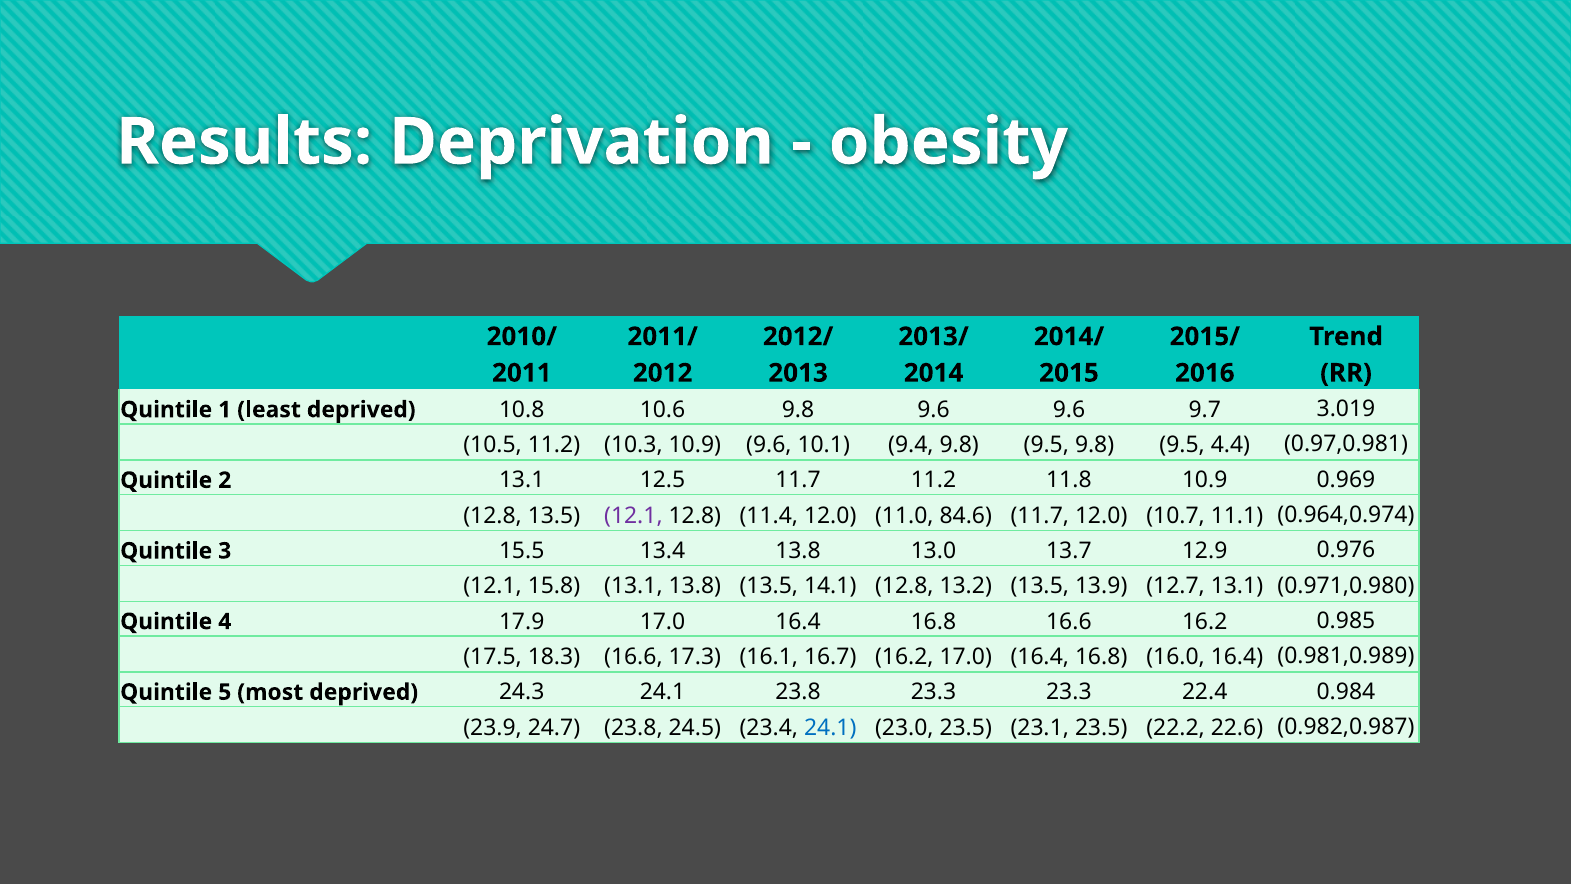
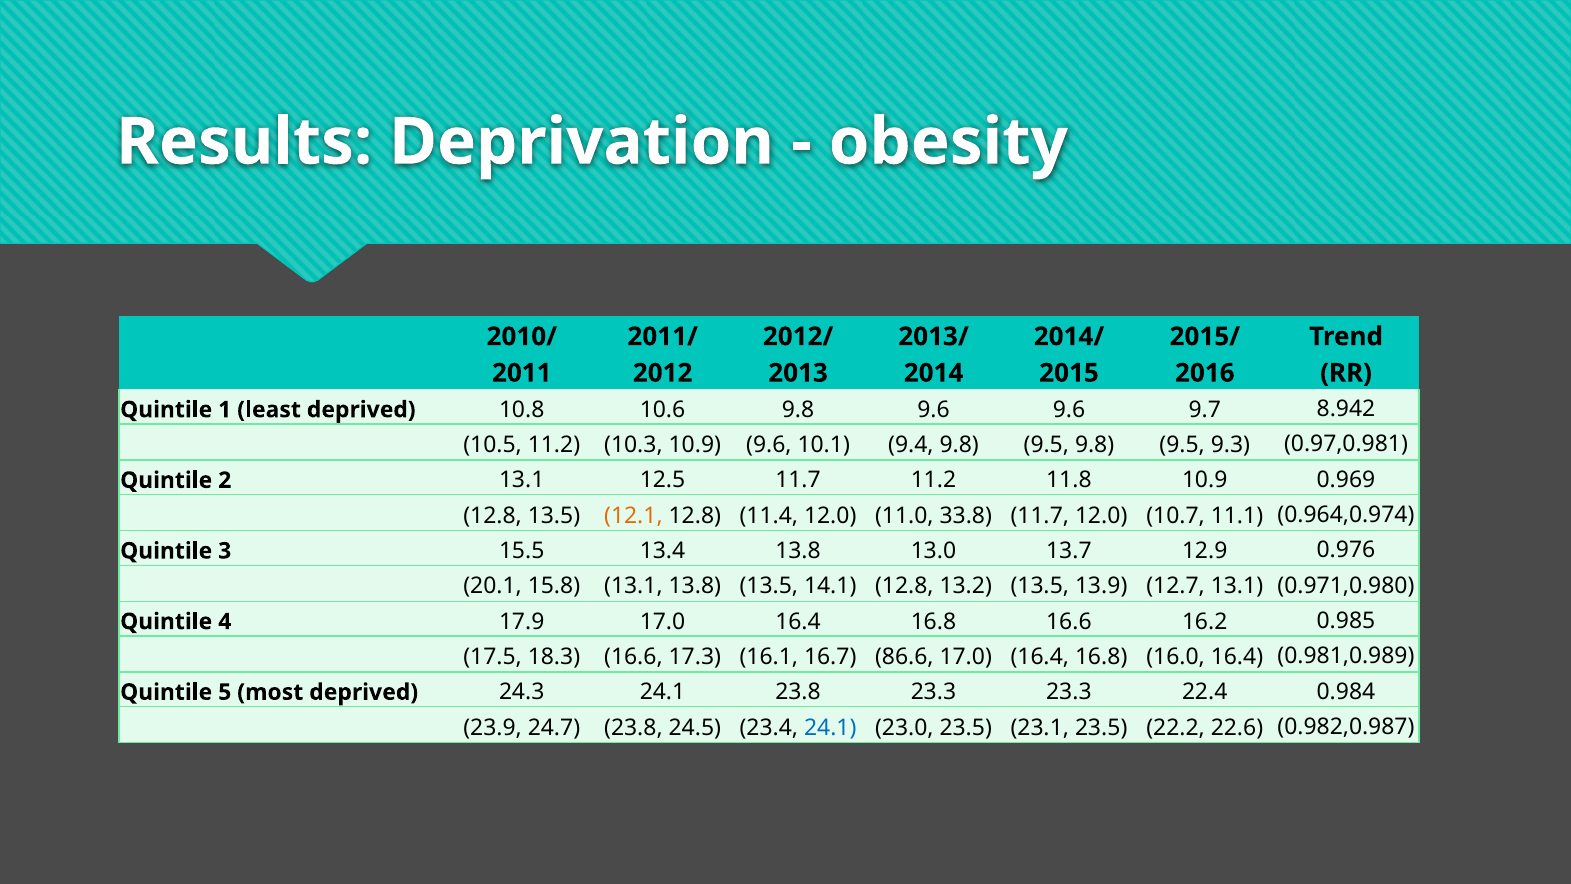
3.019: 3.019 -> 8.942 (1346, 409)
4.4: 4.4 -> 9.3 (1230, 445)
12.1 colour: purple -> orange (633, 515)
84.6: 84.6 -> 33.8 (966, 515)
12.1: 12.1 -> 20.1 (493, 586)
16.7 16.2: 16.2 -> 86.6 (904, 657)
